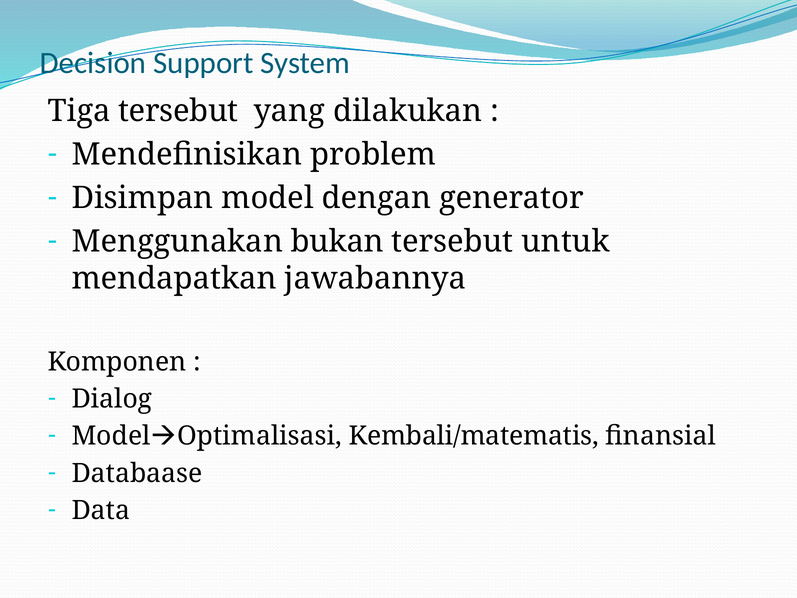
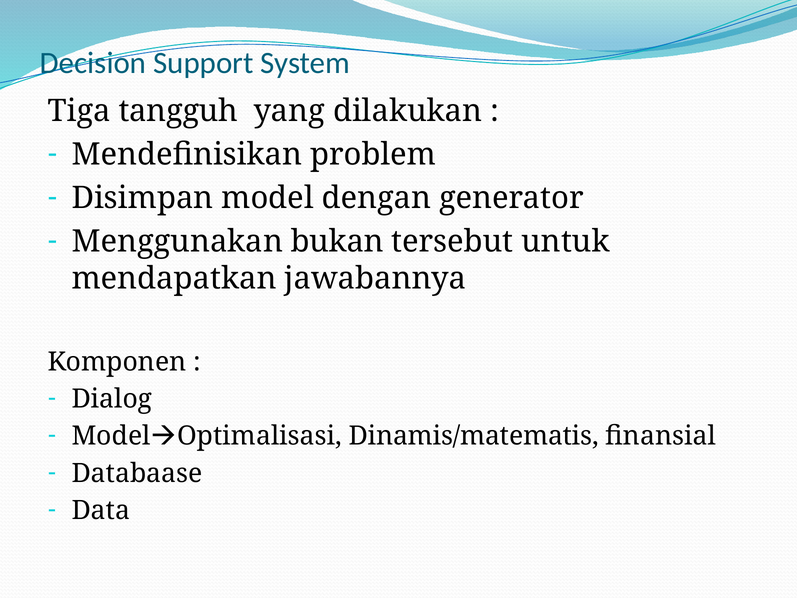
Tiga tersebut: tersebut -> tangguh (178, 111)
Kembali/matematis: Kembali/matematis -> Dinamis/matematis (474, 436)
